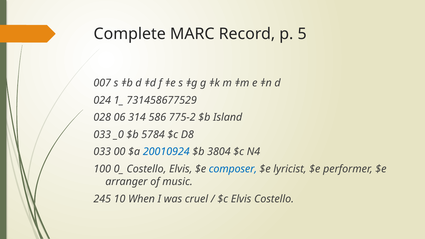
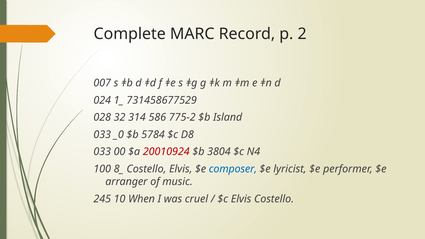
5: 5 -> 2 (302, 34)
06: 06 -> 32 (120, 117)
20010924 colour: blue -> red (166, 152)
0_: 0_ -> 8_ (119, 169)
